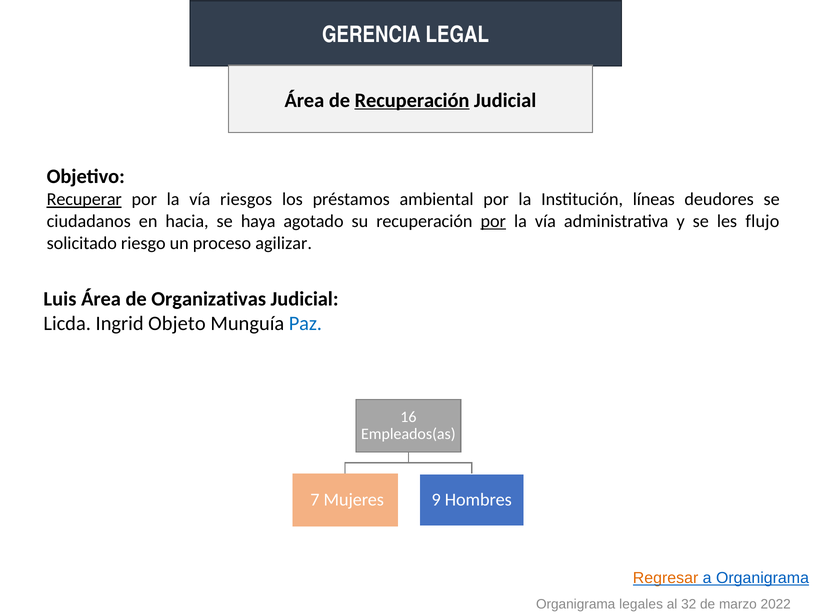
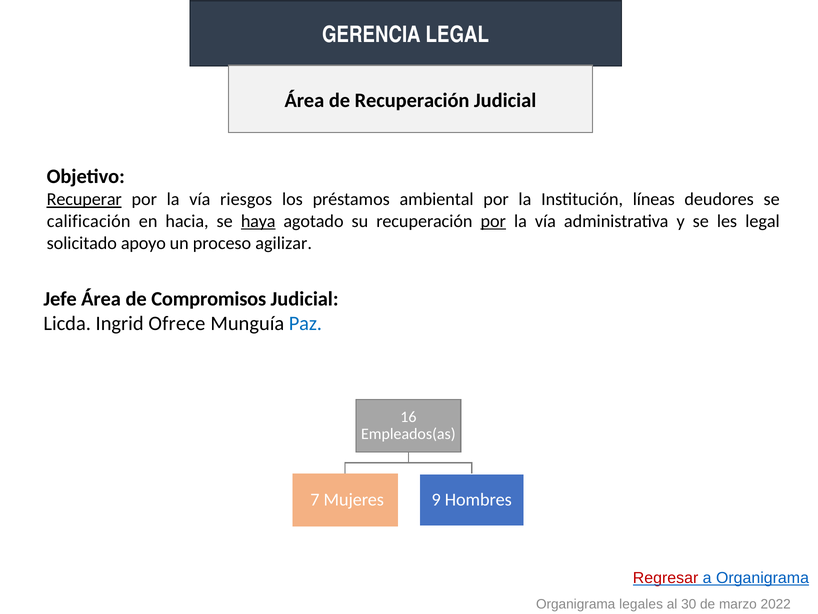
Recuperación underline: present -> none (412, 100)
ciudadanos: ciudadanos -> calificación (89, 221)
haya underline: none -> present (258, 221)
les flujo: flujo -> legal (763, 221)
riesgo: riesgo -> apoyo (143, 243)
Luis: Luis -> Jefe (60, 299)
Organizativas: Organizativas -> Compromisos (209, 299)
Objeto: Objeto -> Ofrece (177, 323)
Regresar colour: orange -> red (666, 577)
32: 32 -> 30 (689, 604)
